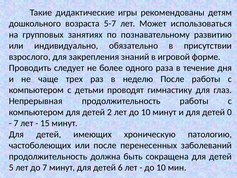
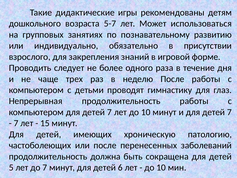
компьютером для детей 2: 2 -> 7 (109, 112)
и для детей 0: 0 -> 7 (229, 112)
